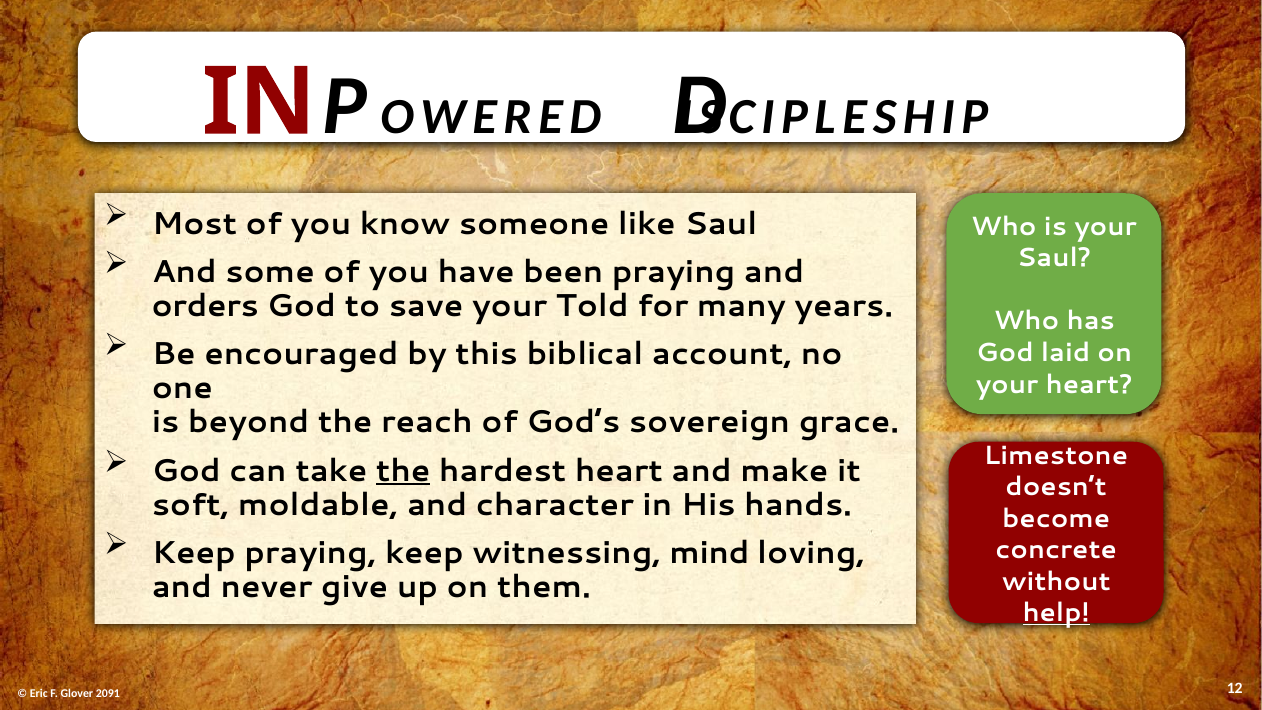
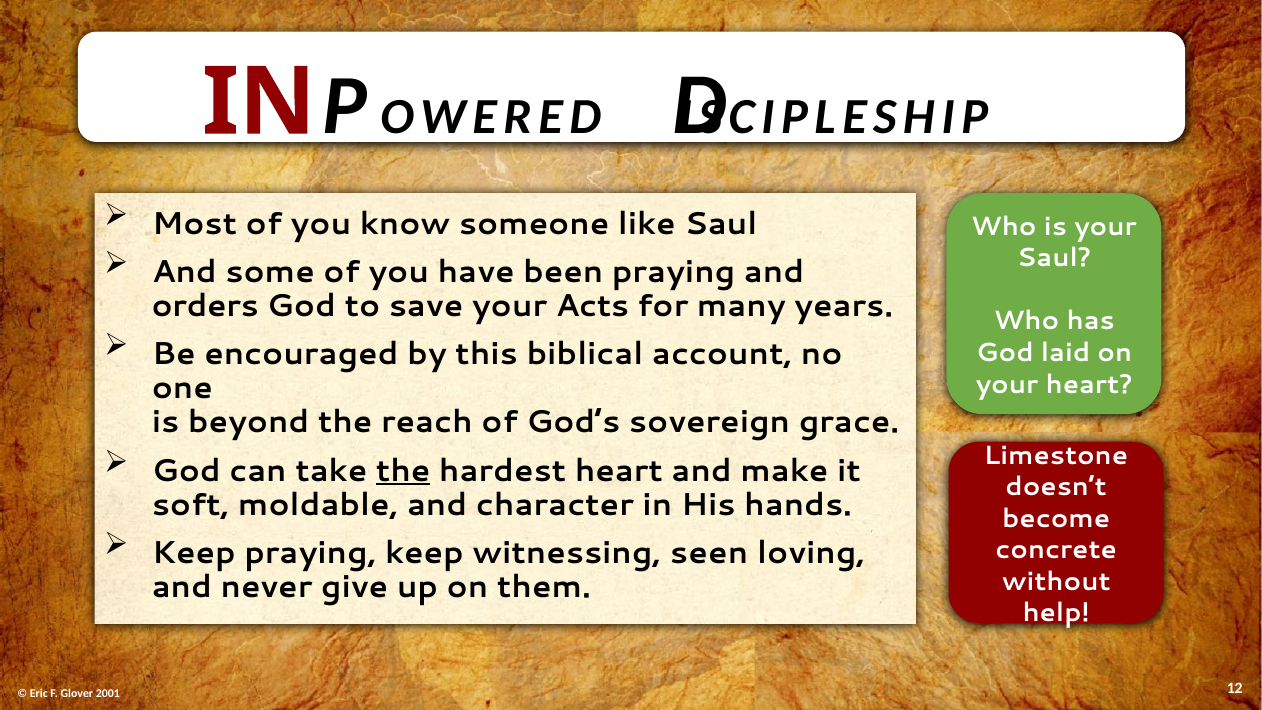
Told: Told -> Acts (592, 306)
mind: mind -> seen (709, 553)
help underline: present -> none (1056, 613)
2091: 2091 -> 2001 (108, 694)
